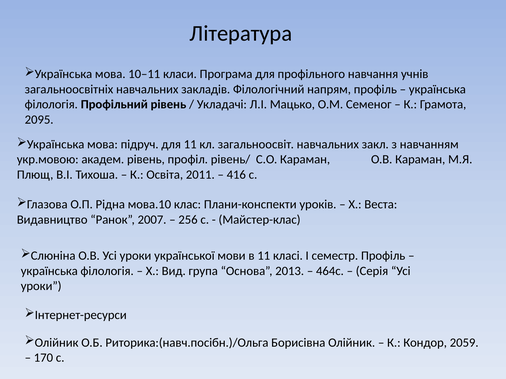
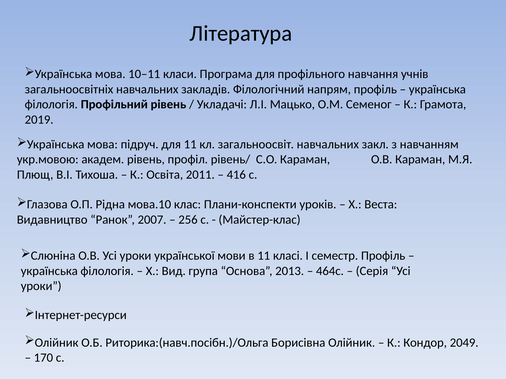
2095: 2095 -> 2019 (39, 120)
2059: 2059 -> 2049 (464, 343)
